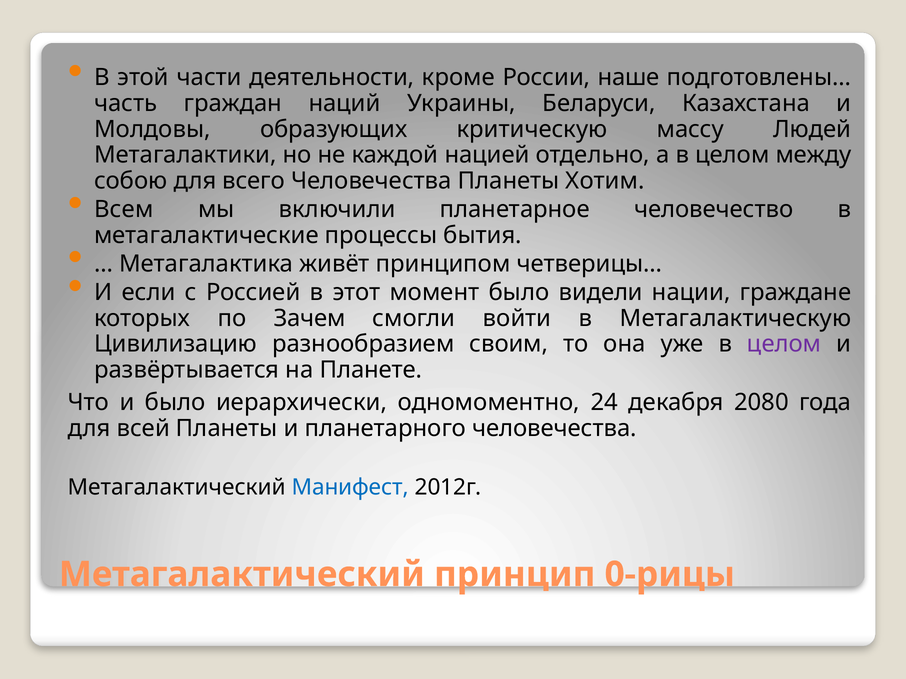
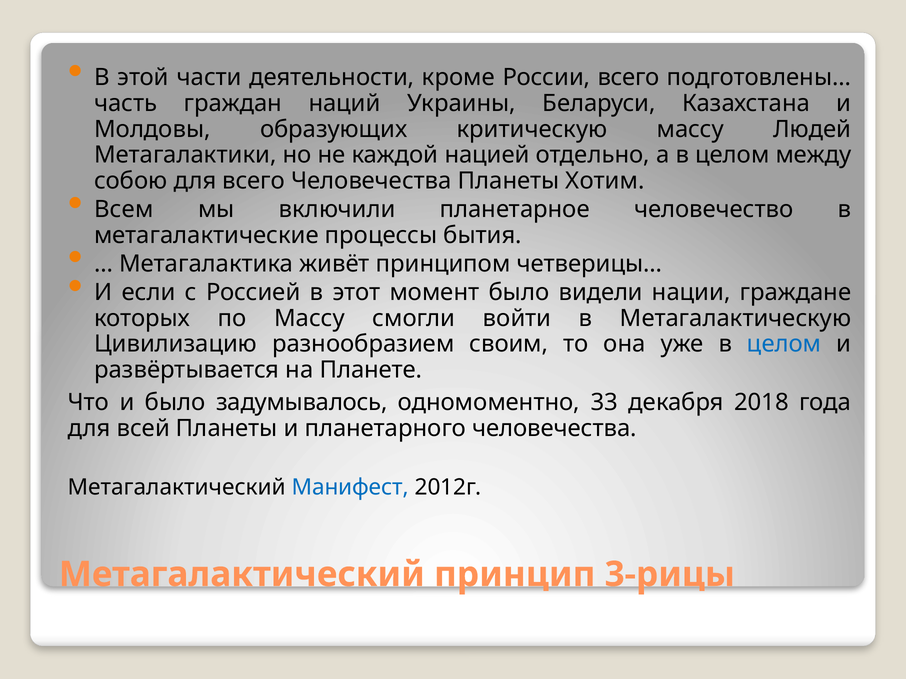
России наше: наше -> всего (629, 78)
по Зачем: Зачем -> Массу (309, 318)
целом colour: purple -> blue (784, 344)
иерархически: иерархически -> задумывалось (302, 403)
24: 24 -> 33 (604, 403)
2080: 2080 -> 2018 (761, 403)
0-рицы: 0-рицы -> 3-рицы (670, 575)
